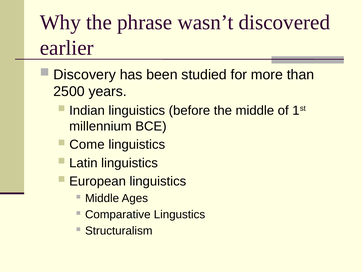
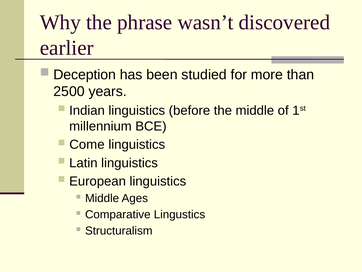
Discovery: Discovery -> Deception (85, 75)
